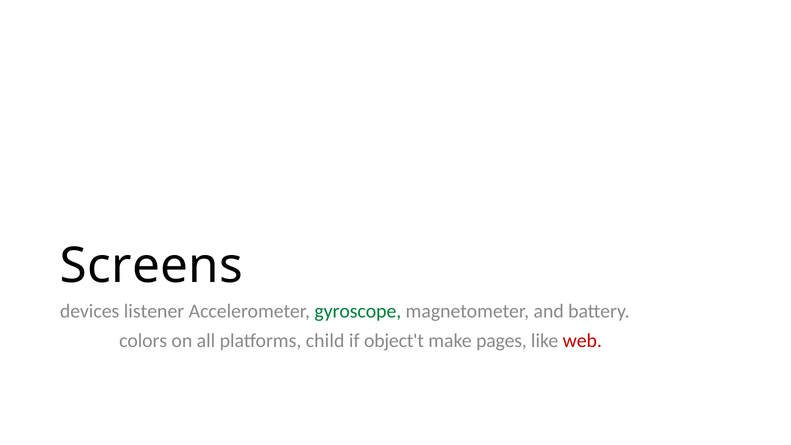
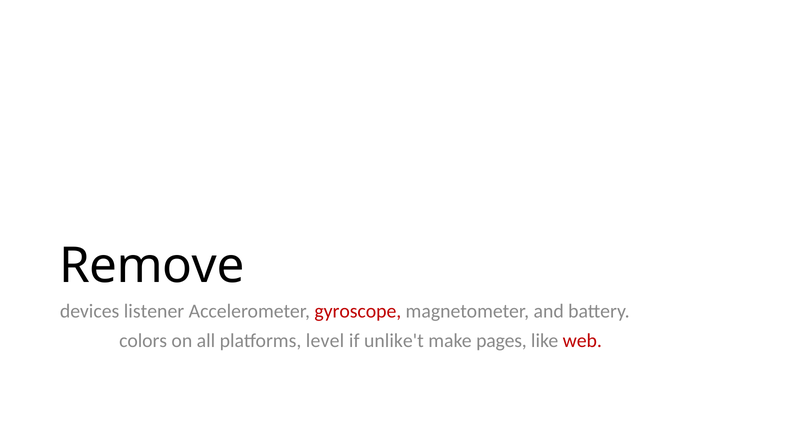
Screens: Screens -> Remove (152, 266)
gyroscope colour: green -> red (358, 311)
child: child -> level (325, 341)
object't: object't -> unlike't (394, 341)
